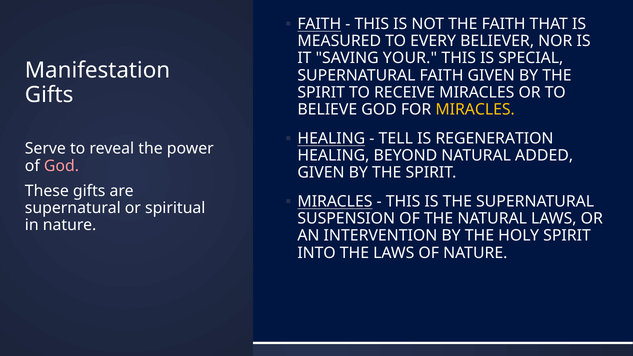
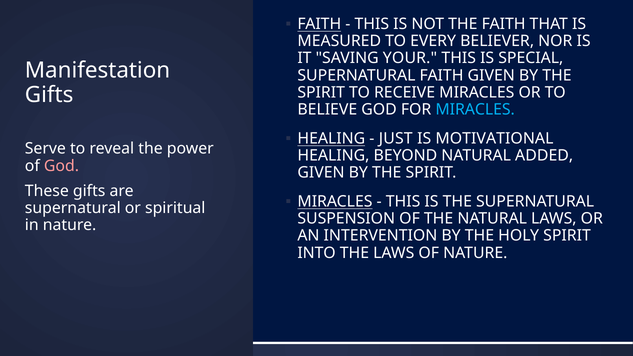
MIRACLES colour: yellow -> light blue (475, 110)
TELL: TELL -> JUST (396, 138)
REGENERATION: REGENERATION -> MOTIVATIONAL (494, 138)
